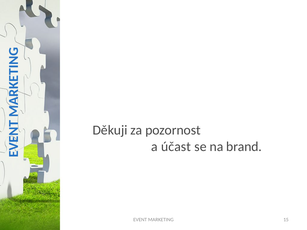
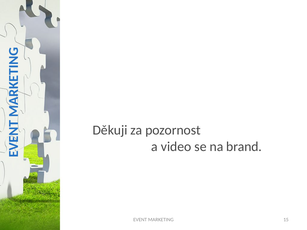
účast: účast -> video (176, 147)
